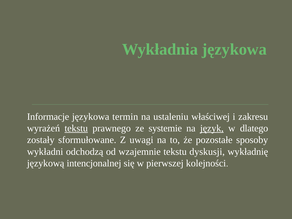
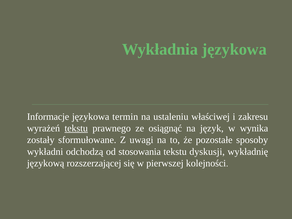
systemie: systemie -> osiągnąć (165, 128)
język underline: present -> none (212, 128)
dlatego: dlatego -> wynika (254, 128)
wzajemnie: wzajemnie -> stosowania (140, 152)
intencjonalnej: intencjonalnej -> rozszerzającej (94, 163)
